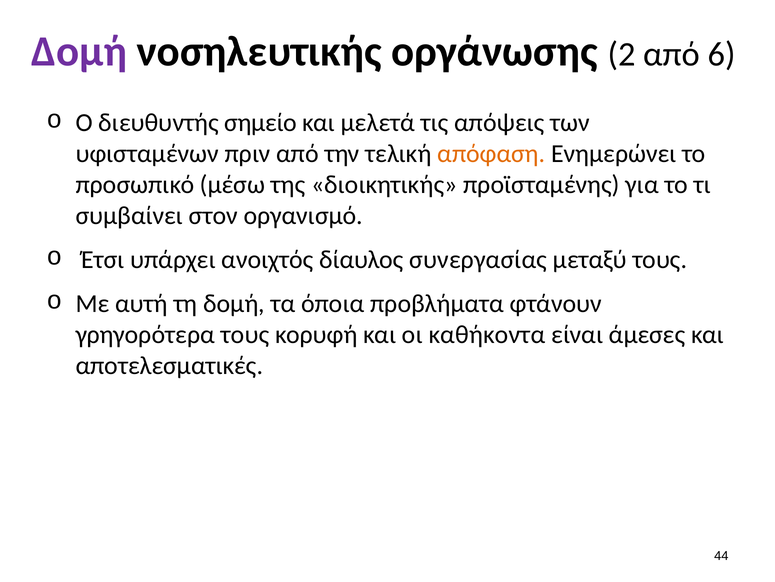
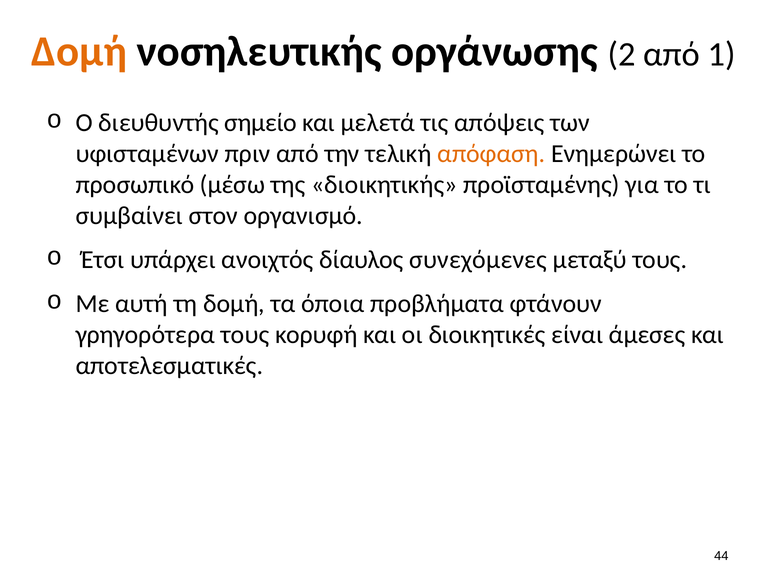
Δομή colour: purple -> orange (79, 51)
6: 6 -> 1 (722, 54)
συνεργασίας: συνεργασίας -> συνεχόμενες (478, 260)
καθήκοντα: καθήκοντα -> διοικητικές (487, 334)
